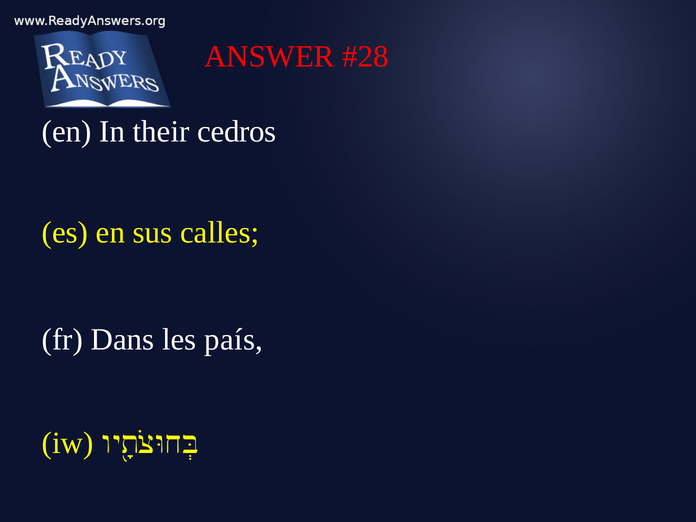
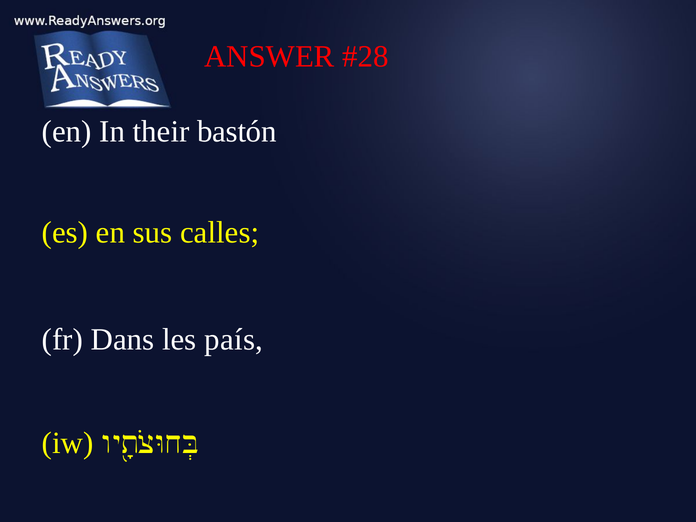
cedros: cedros -> bastón (237, 131)
